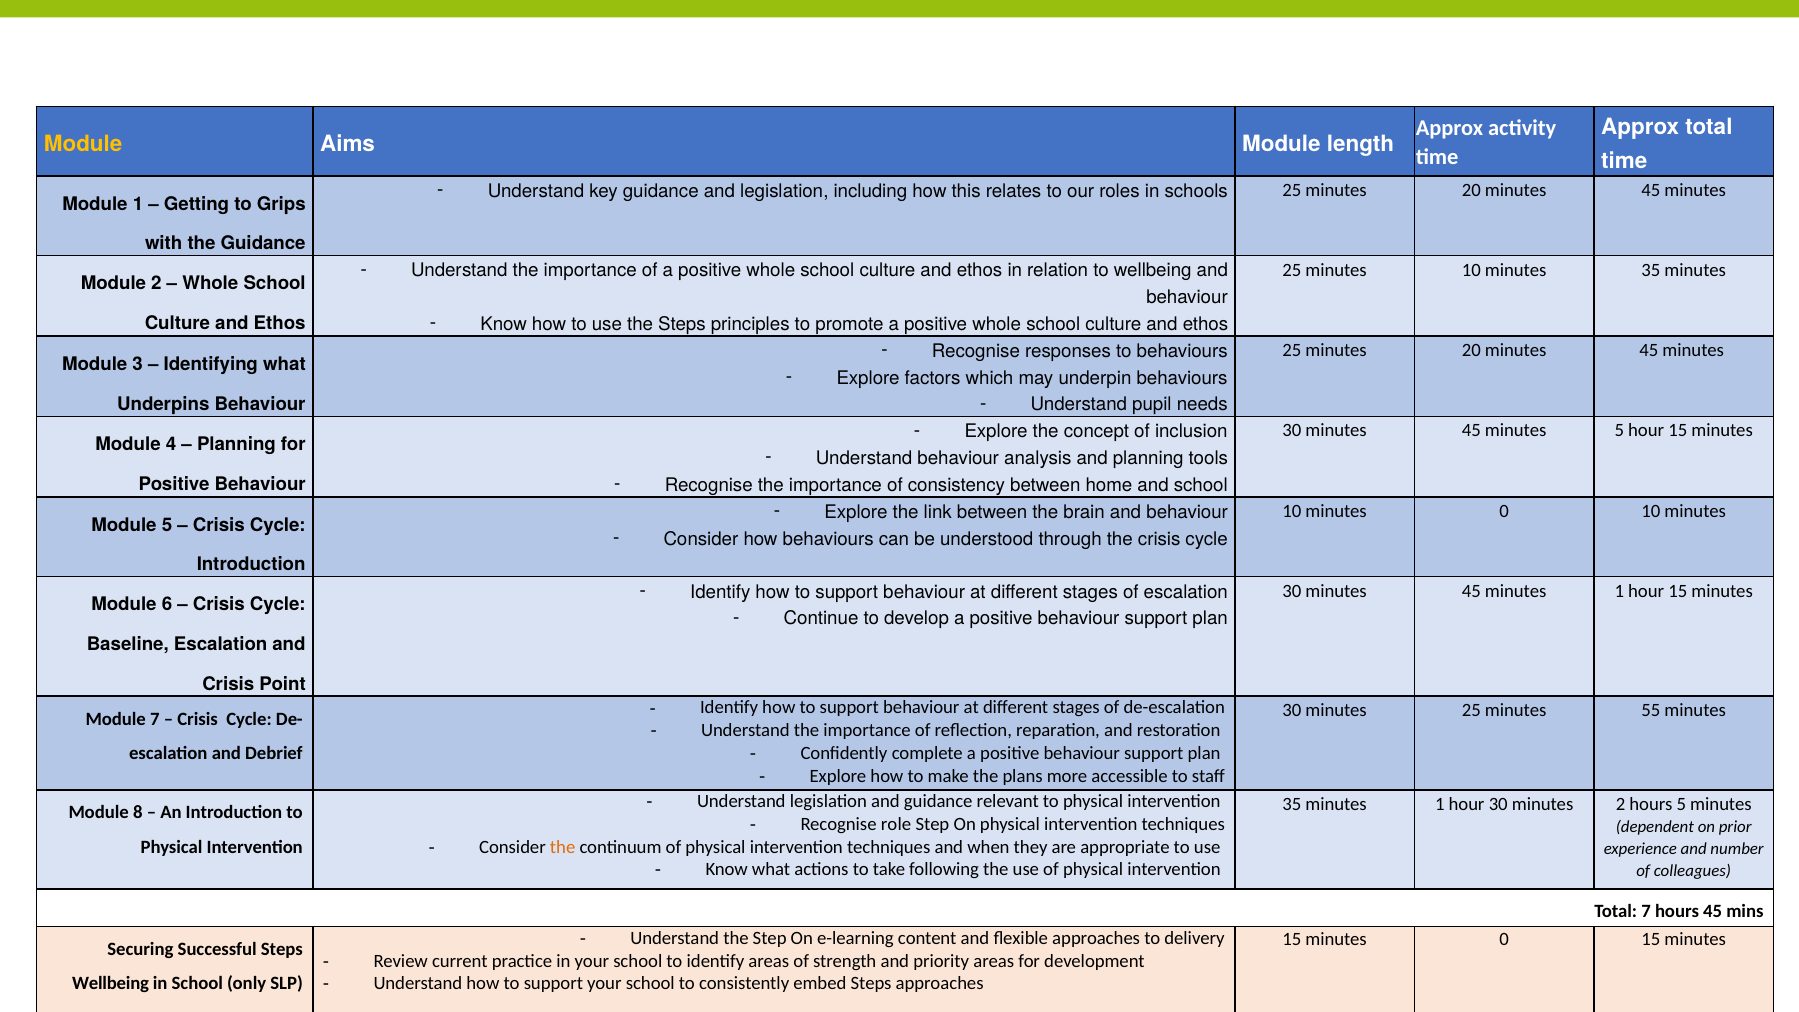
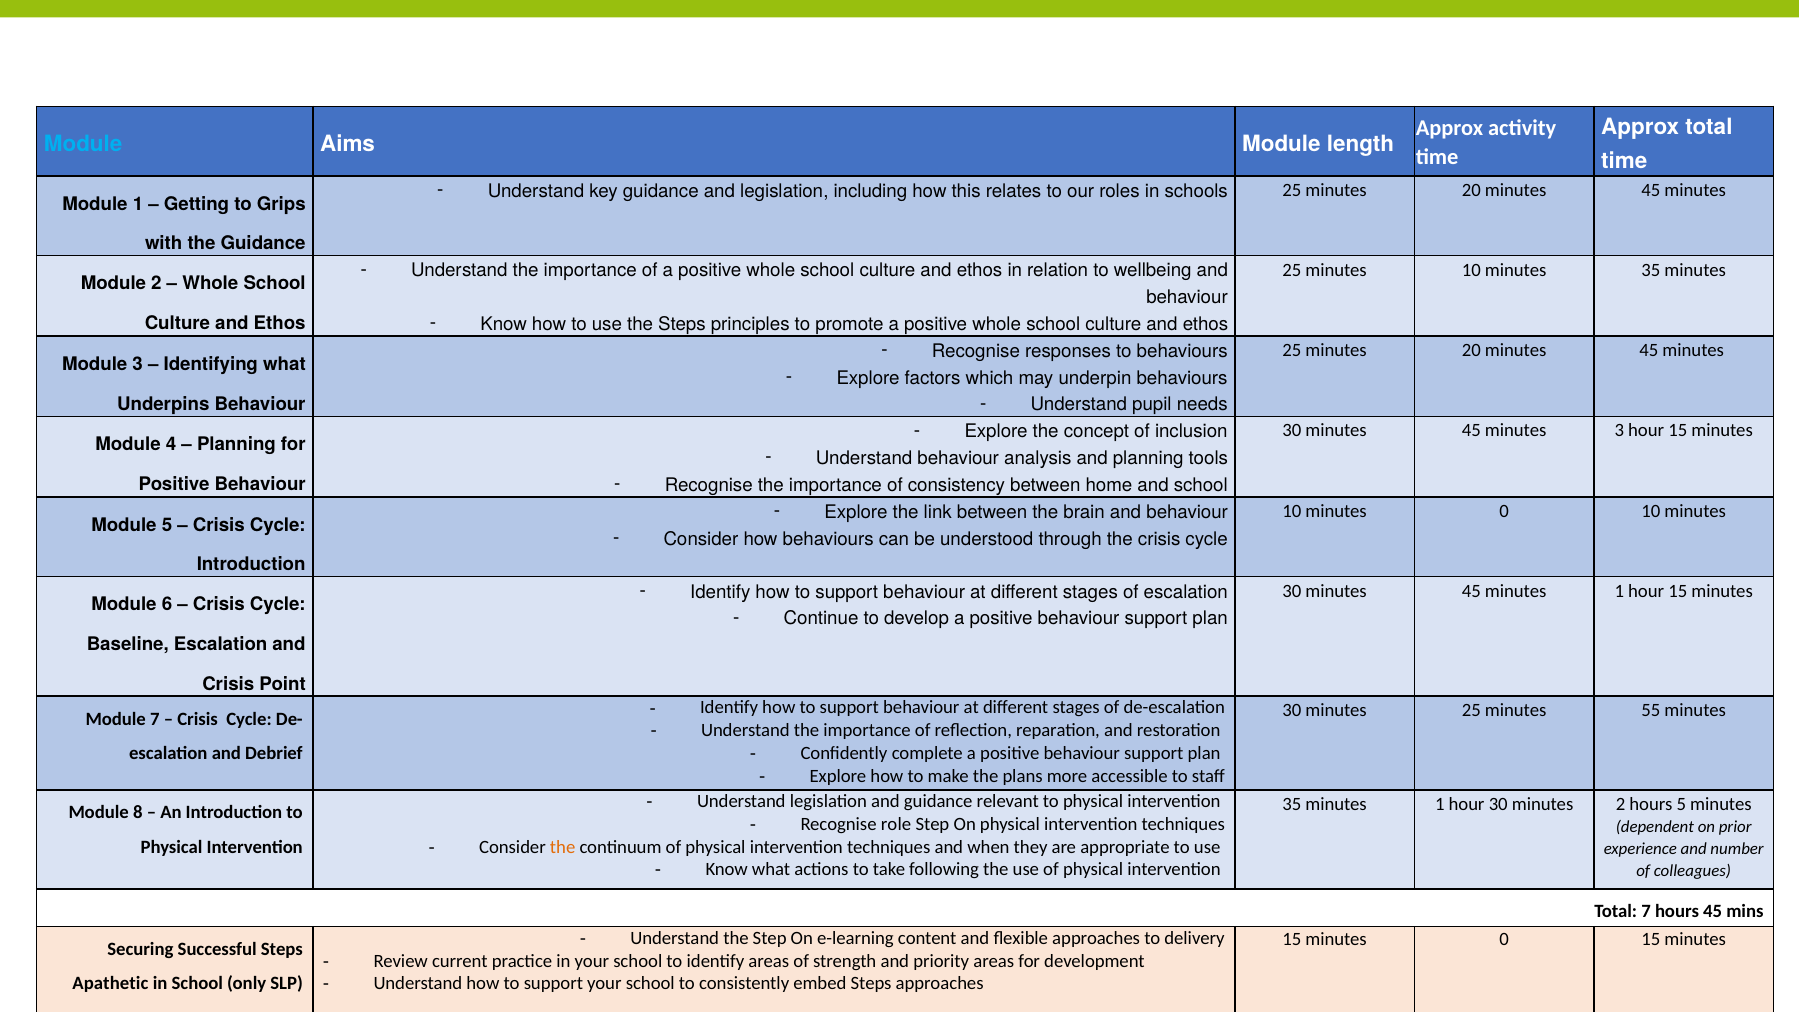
Module colour: yellow -> light blue (83, 144)
minutes 5: 5 -> 3 (1619, 431)
Wellbeing: Wellbeing -> Apathetic (110, 984)
